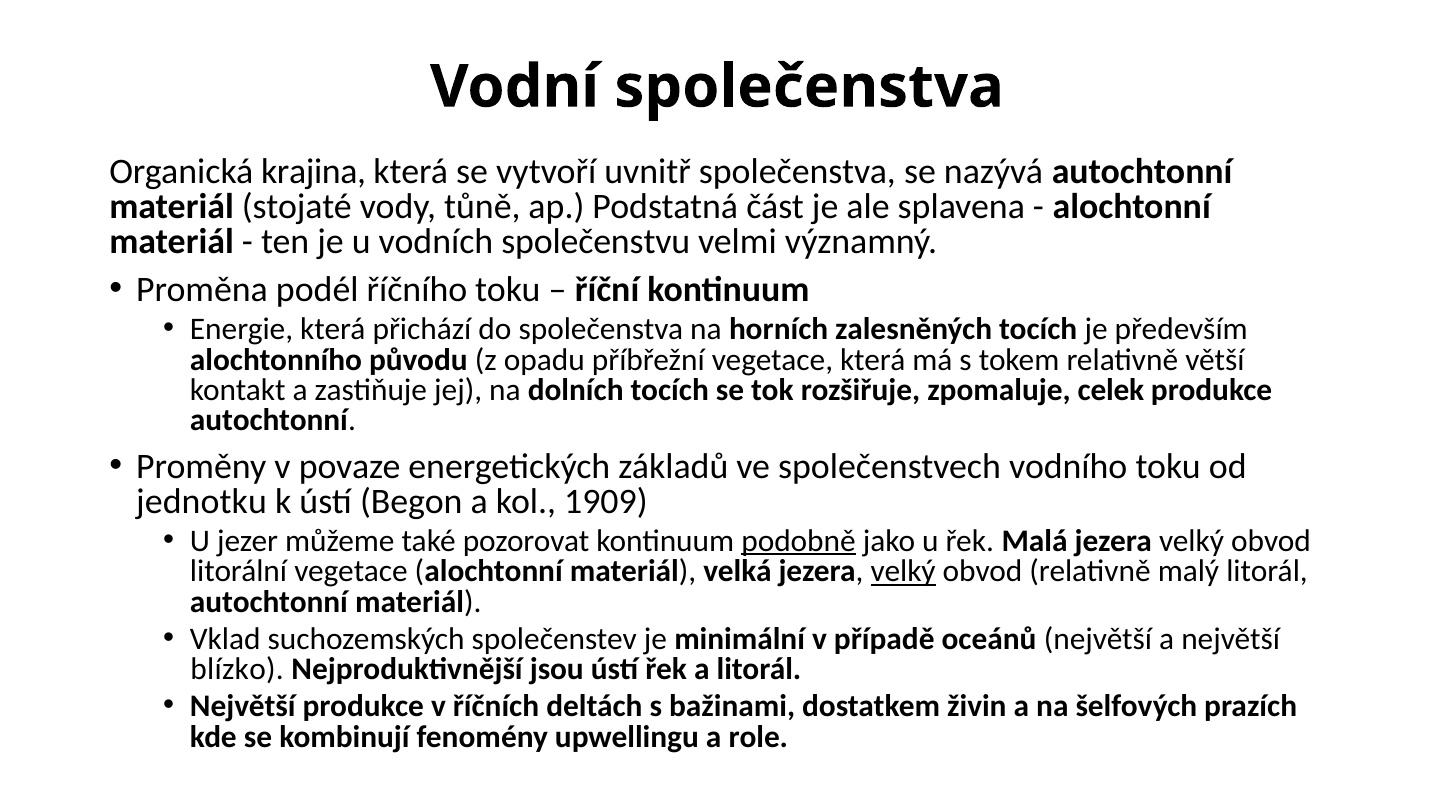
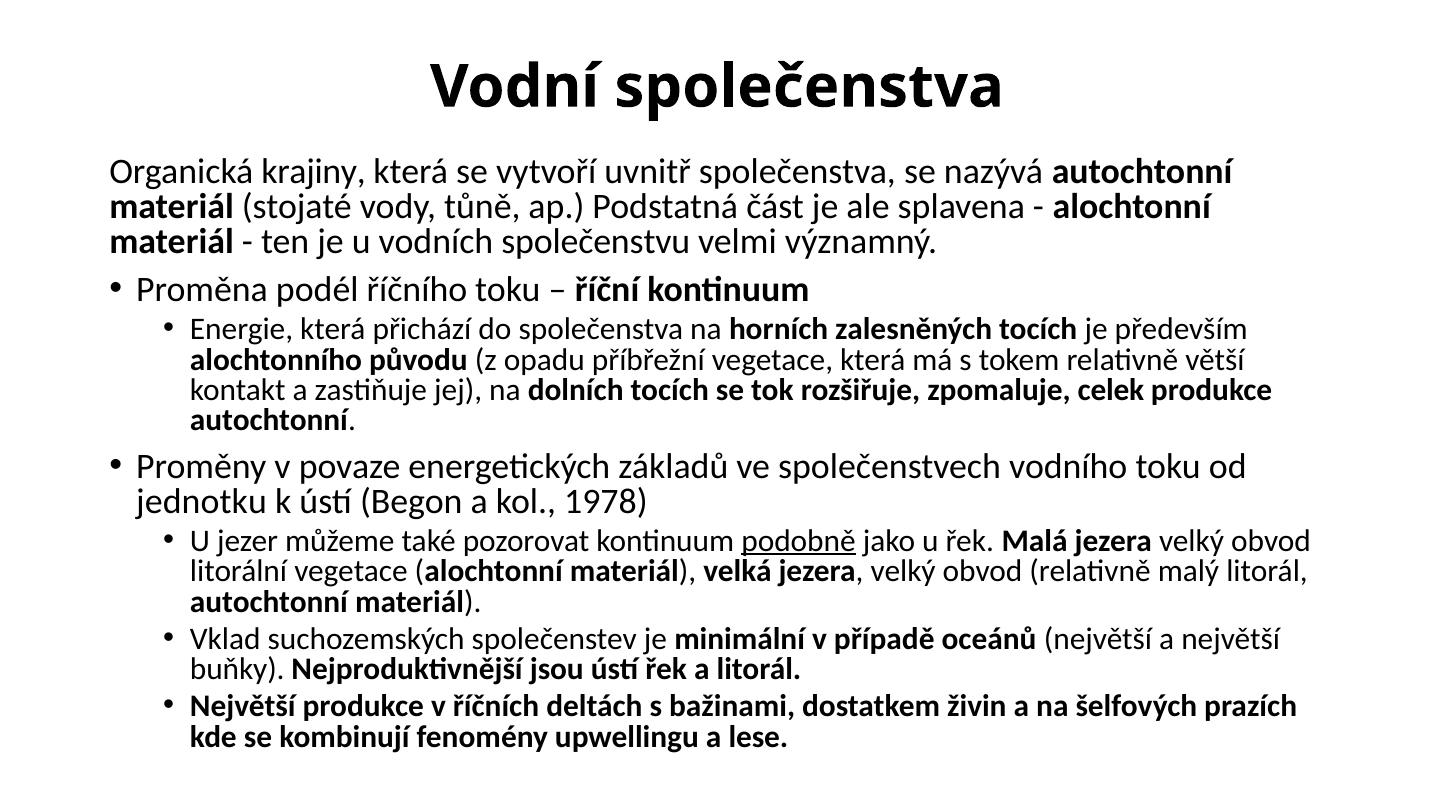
krajina: krajina -> krajiny (314, 172)
1909: 1909 -> 1978 (606, 502)
velký underline: present -> none (903, 572)
blízko: blízko -> buňky (237, 670)
role: role -> lese (758, 738)
